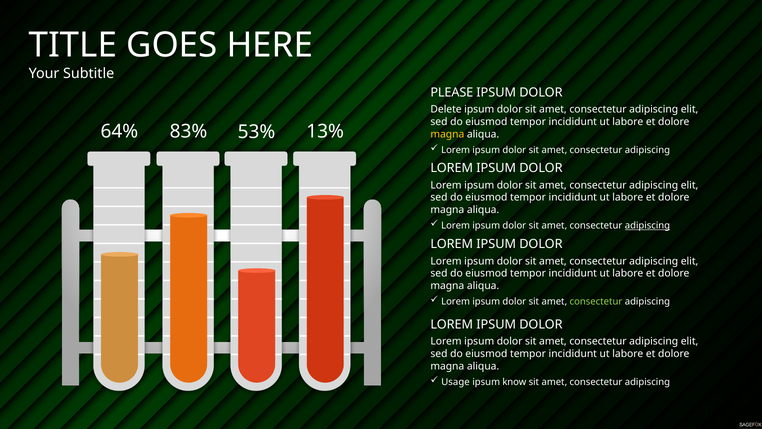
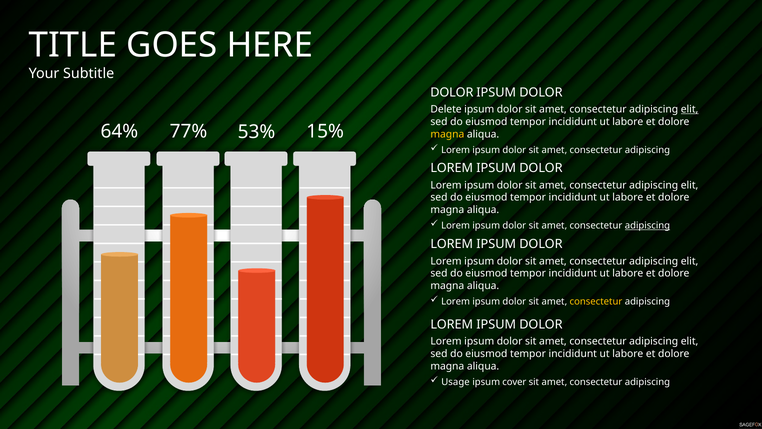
PLEASE: PLEASE -> DOLOR (452, 92)
elit underline: none -> present (690, 109)
83%: 83% -> 77% (188, 131)
13%: 13% -> 15% (325, 131)
consectetur colour: light green -> yellow (596, 301)
know: know -> cover (514, 382)
